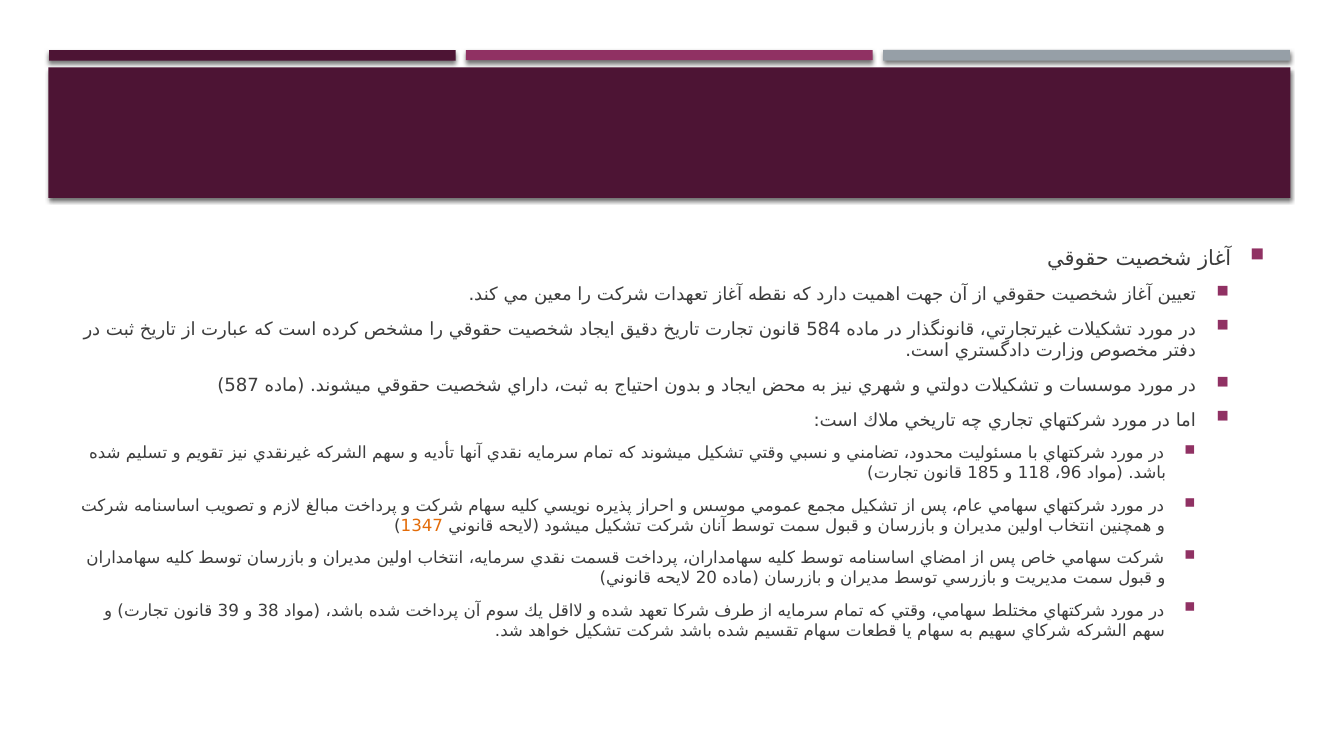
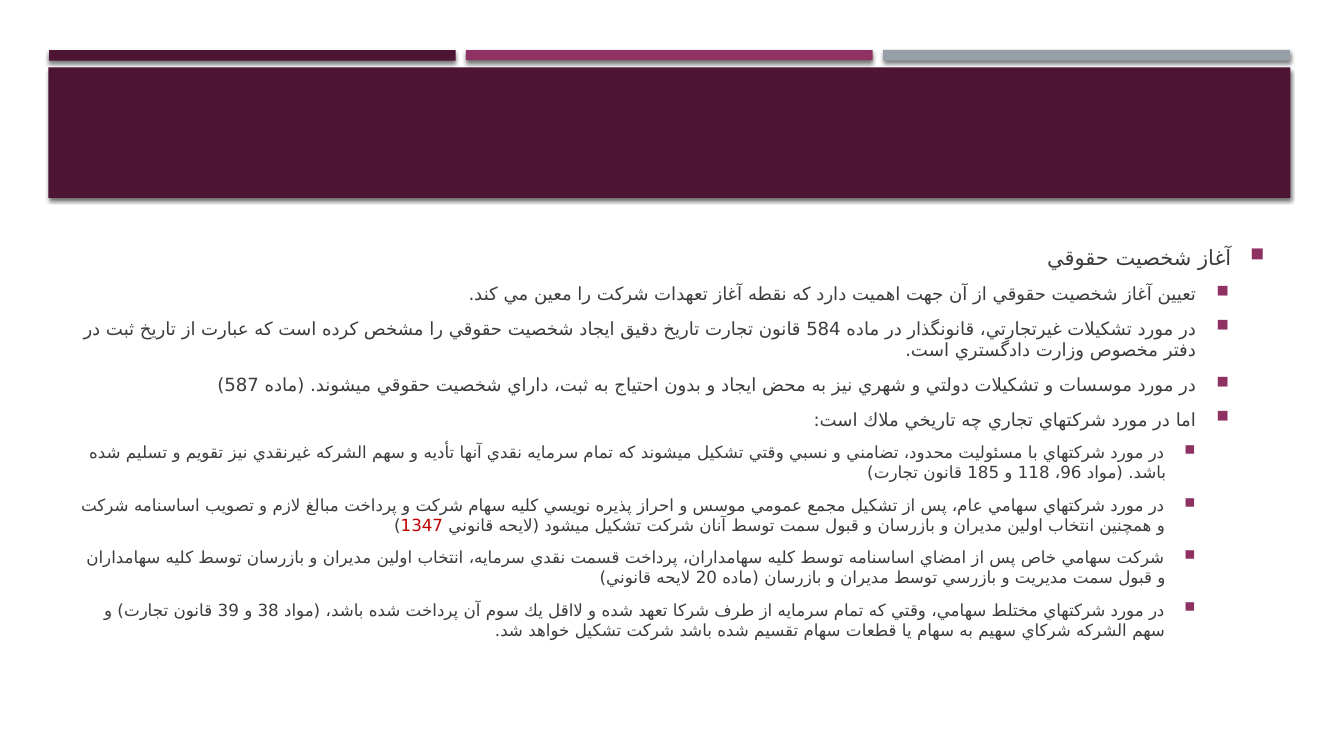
1347 colour: orange -> red (422, 526)
